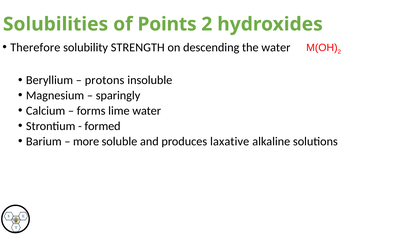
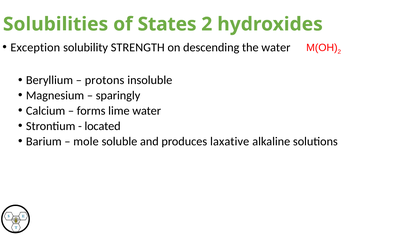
Points: Points -> States (167, 24)
Therefore: Therefore -> Exception (35, 47)
formed: formed -> located (103, 126)
more: more -> mole (86, 142)
